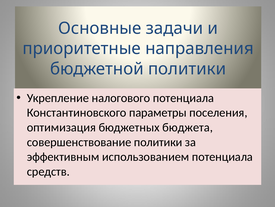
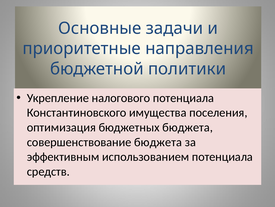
параметры: параметры -> имущества (158, 112)
совершенствование политики: политики -> бюджета (158, 142)
